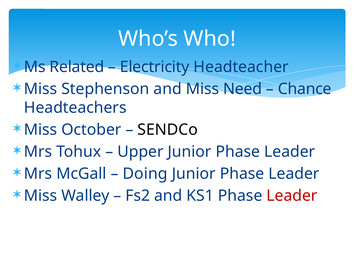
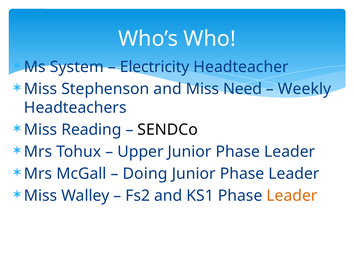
Related: Related -> System (77, 67)
Chance: Chance -> Weekly (305, 89)
October: October -> Reading (91, 130)
Leader colour: red -> orange (292, 196)
